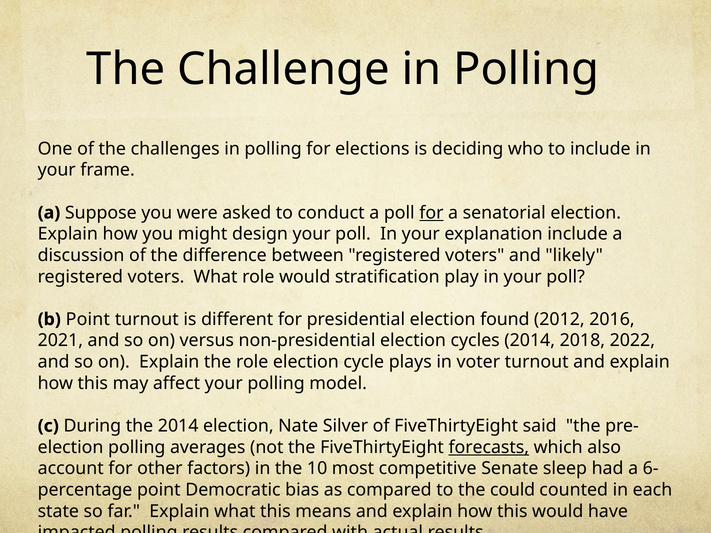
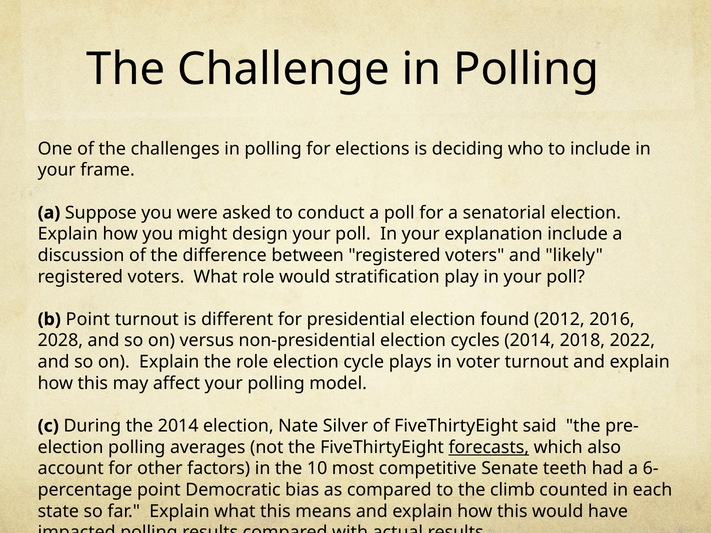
for underline: present -> none (431, 213)
2021: 2021 -> 2028 (60, 341)
sleep: sleep -> teeth (565, 469)
could: could -> climb (513, 490)
